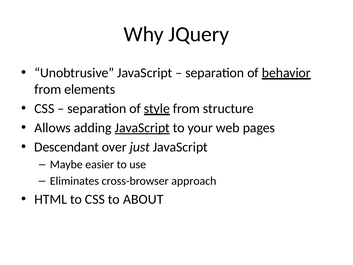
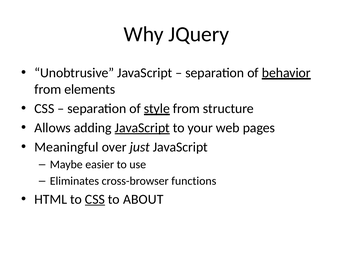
Descendant: Descendant -> Meaningful (67, 147)
approach: approach -> functions (194, 181)
CSS underline: none -> present (95, 199)
